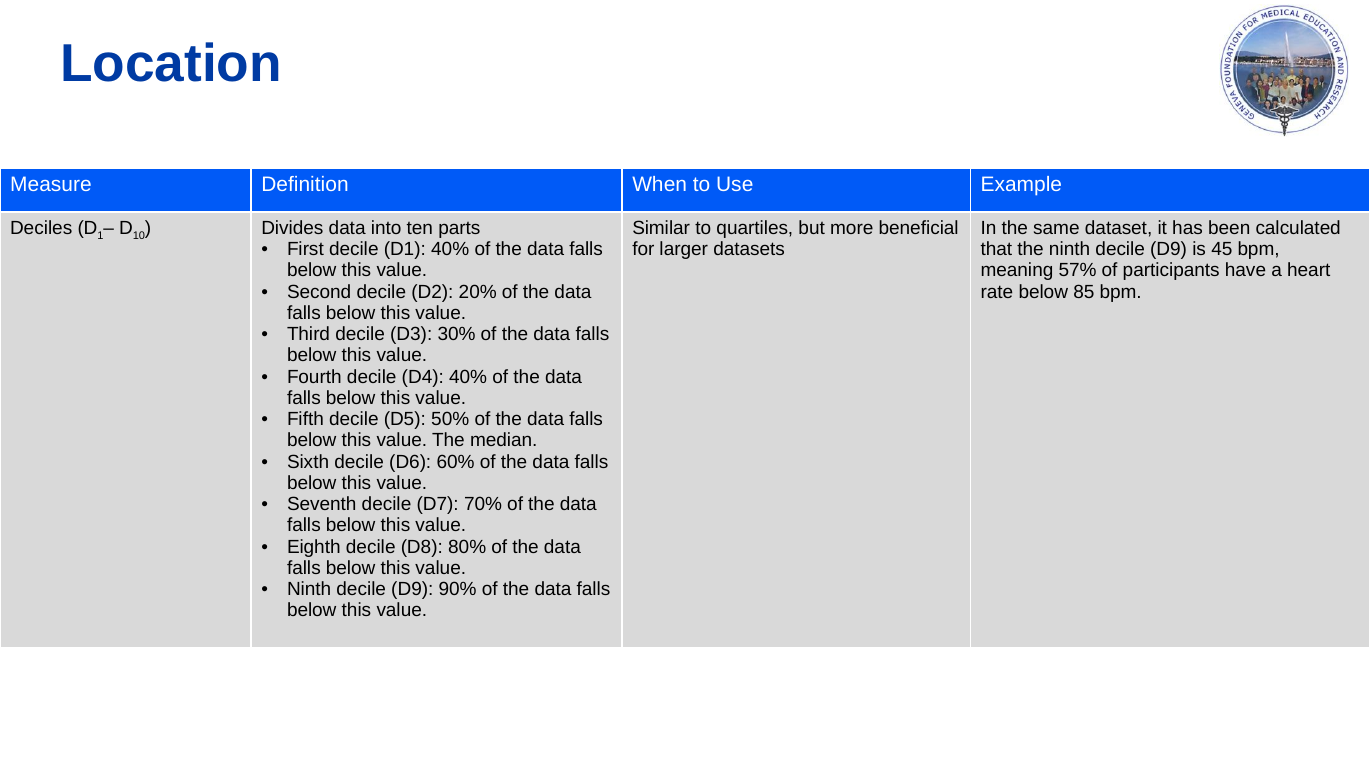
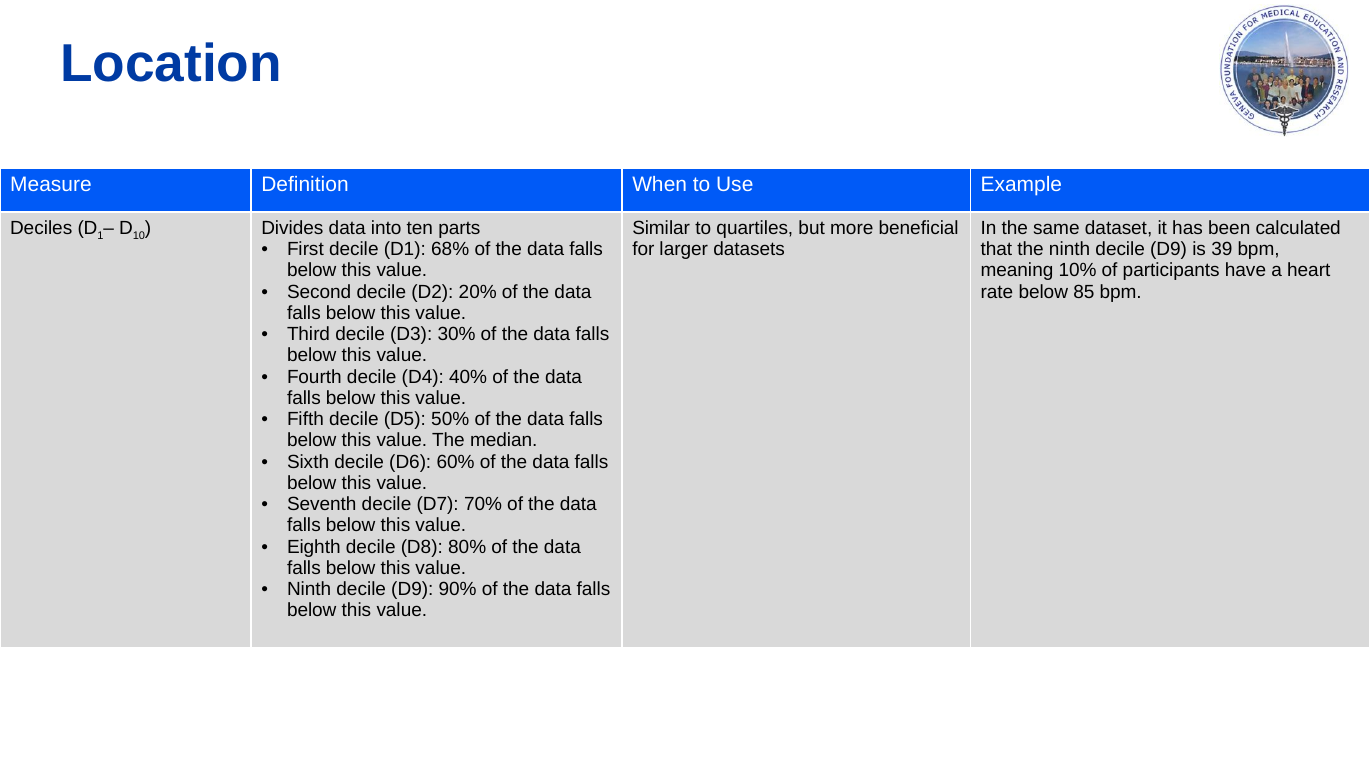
D1 40%: 40% -> 68% (450, 249)
45: 45 -> 39 (1222, 249)
57%: 57% -> 10% (1078, 270)
